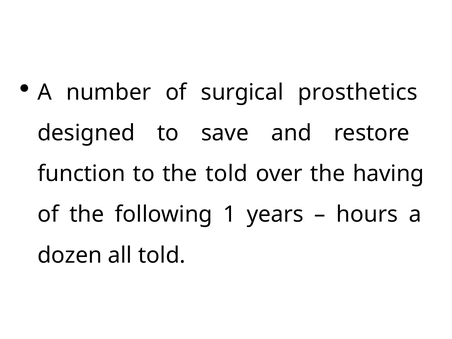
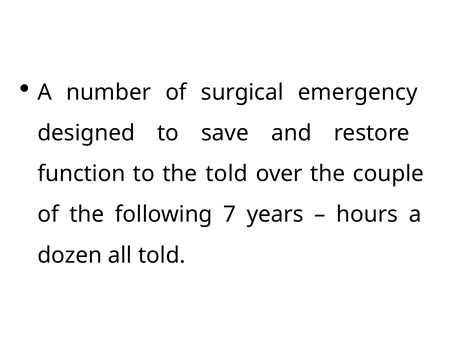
prosthetics: prosthetics -> emergency (358, 92)
having: having -> couple (388, 174)
1: 1 -> 7 (230, 215)
